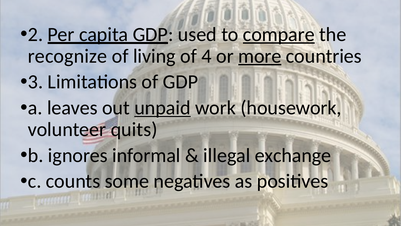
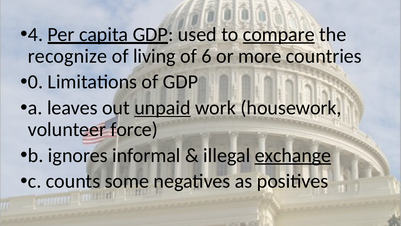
2: 2 -> 4 (36, 34)
4: 4 -> 6 (207, 56)
more underline: present -> none (260, 56)
3: 3 -> 0 (36, 82)
quits: quits -> force (134, 129)
exchange underline: none -> present (293, 155)
